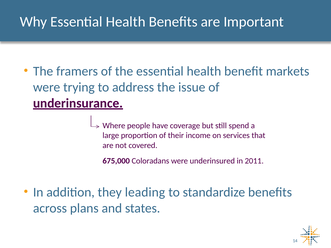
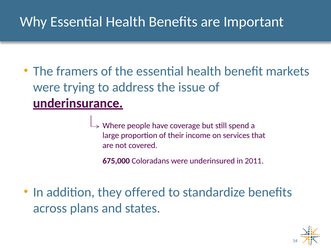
leading: leading -> offered (145, 192)
